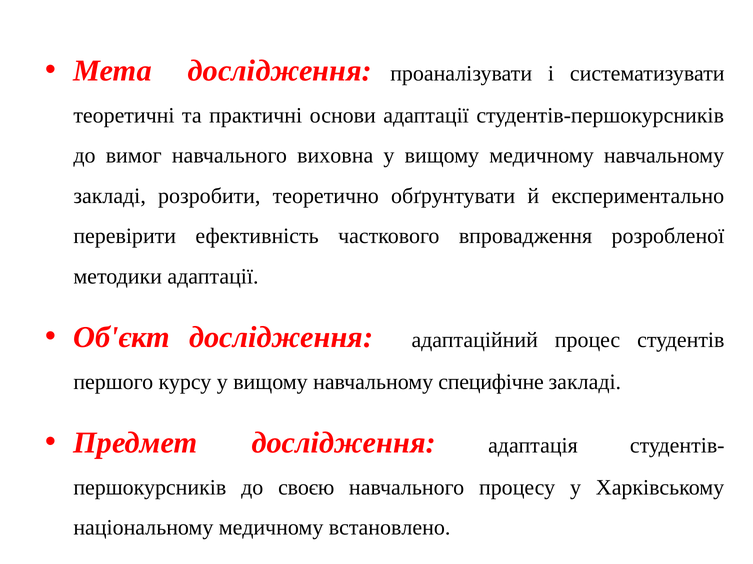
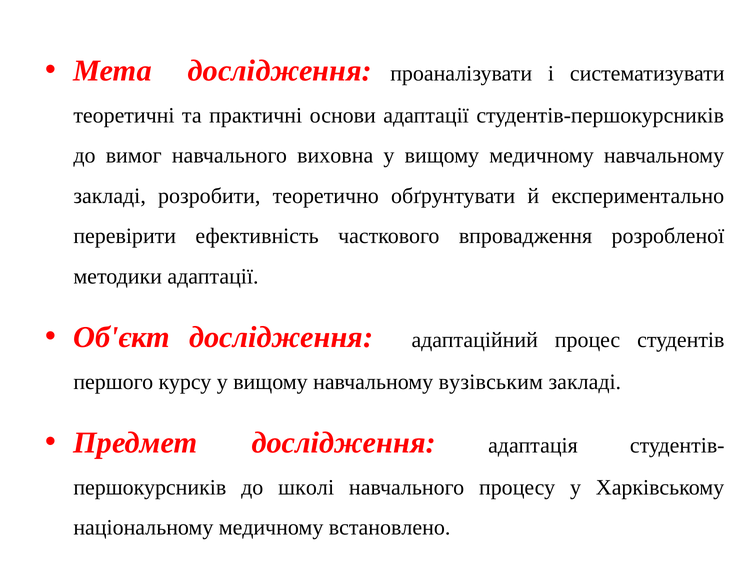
специфічне: специфічне -> вузівським (491, 382)
своєю: своєю -> школі (306, 488)
